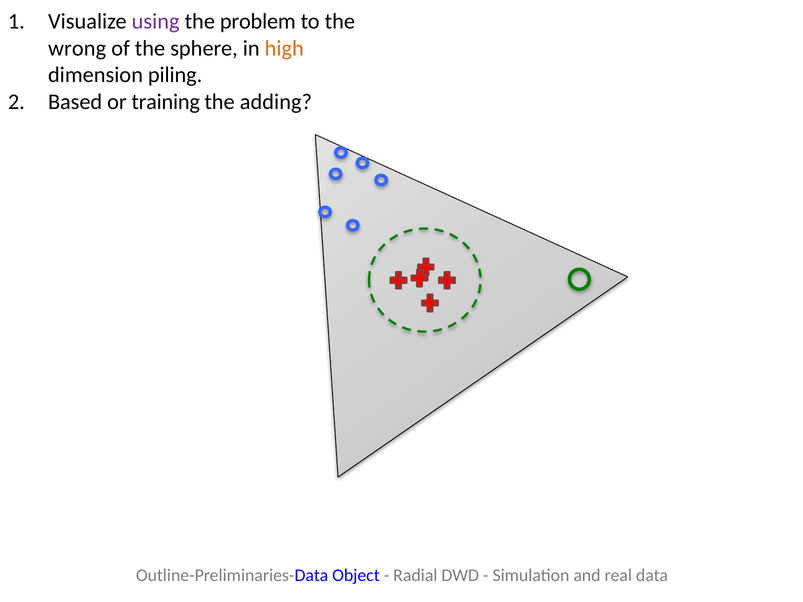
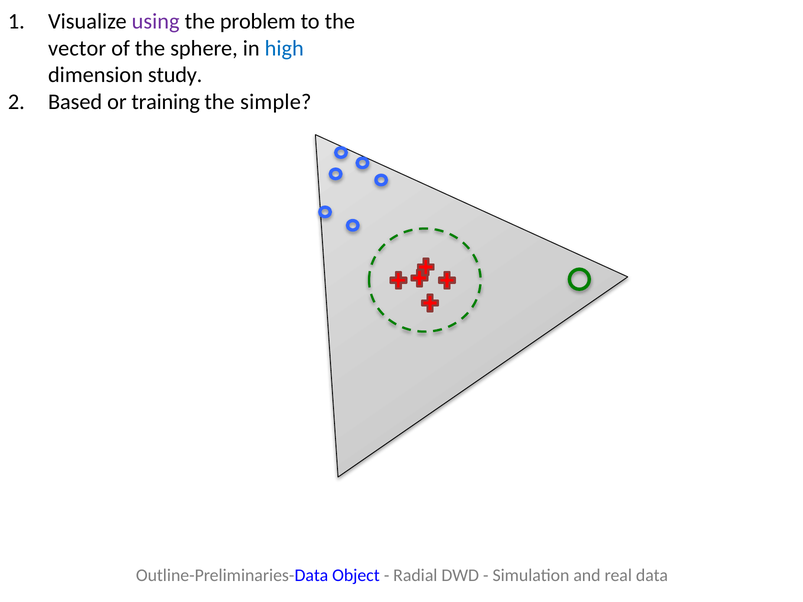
wrong: wrong -> vector (77, 48)
high colour: orange -> blue (284, 48)
piling: piling -> study (175, 75)
adding: adding -> simple (276, 102)
